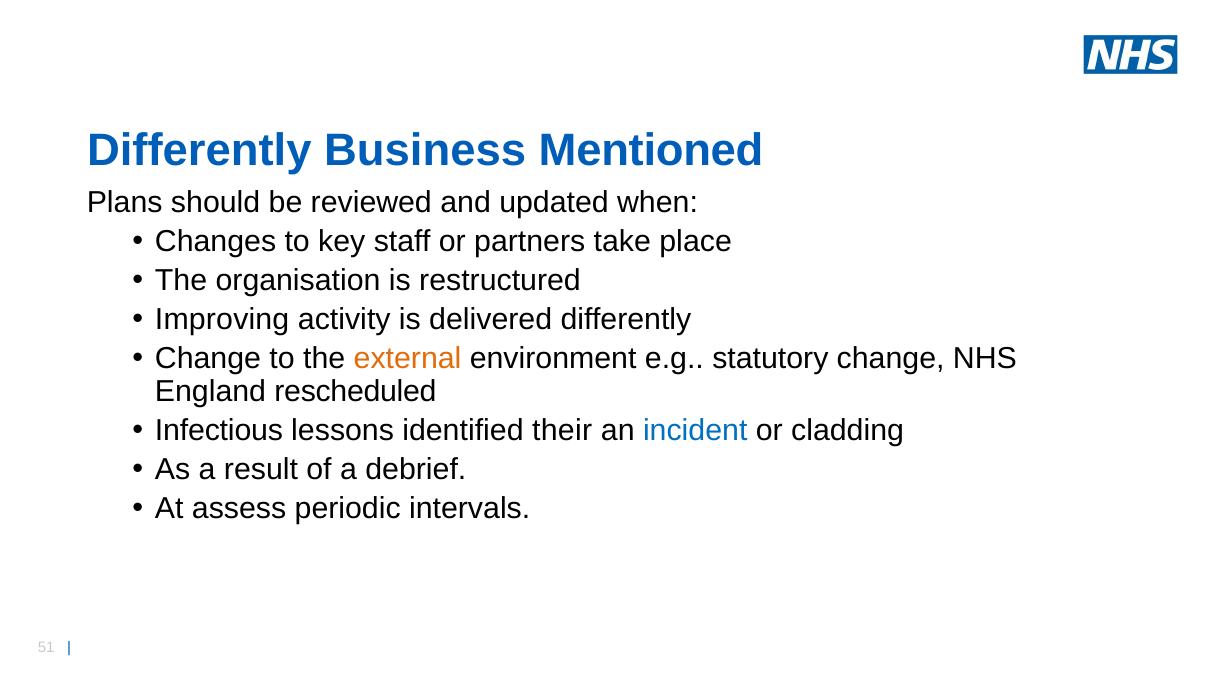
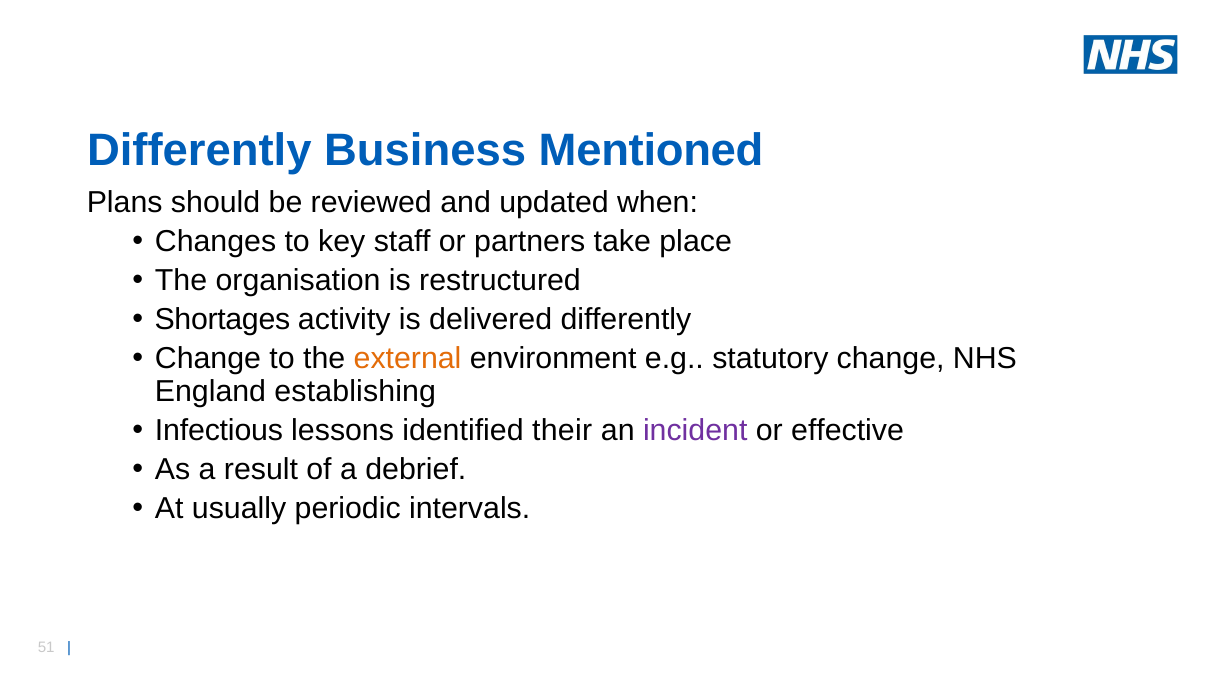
Improving: Improving -> Shortages (222, 320)
rescheduled: rescheduled -> establishing (355, 392)
incident colour: blue -> purple (695, 431)
cladding: cladding -> effective (848, 431)
assess: assess -> usually (239, 509)
